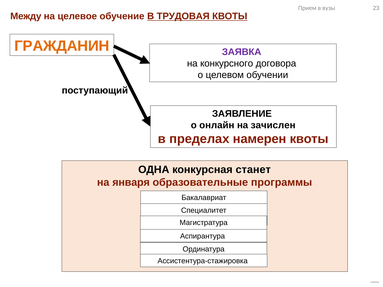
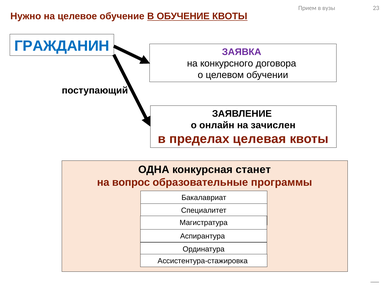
Между: Между -> Нужно (26, 16)
В ТРУДОВАЯ: ТРУДОВАЯ -> ОБУЧЕНИЕ (183, 16)
ГРАЖДАНИН colour: orange -> blue (62, 46)
намерен: намерен -> целевая (260, 139)
января: января -> вопрос (131, 183)
